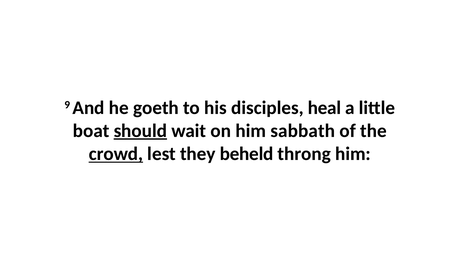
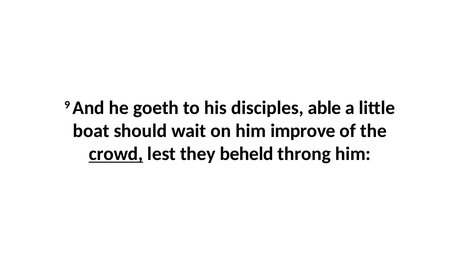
heal: heal -> able (325, 108)
should underline: present -> none (140, 131)
sabbath: sabbath -> improve (303, 131)
